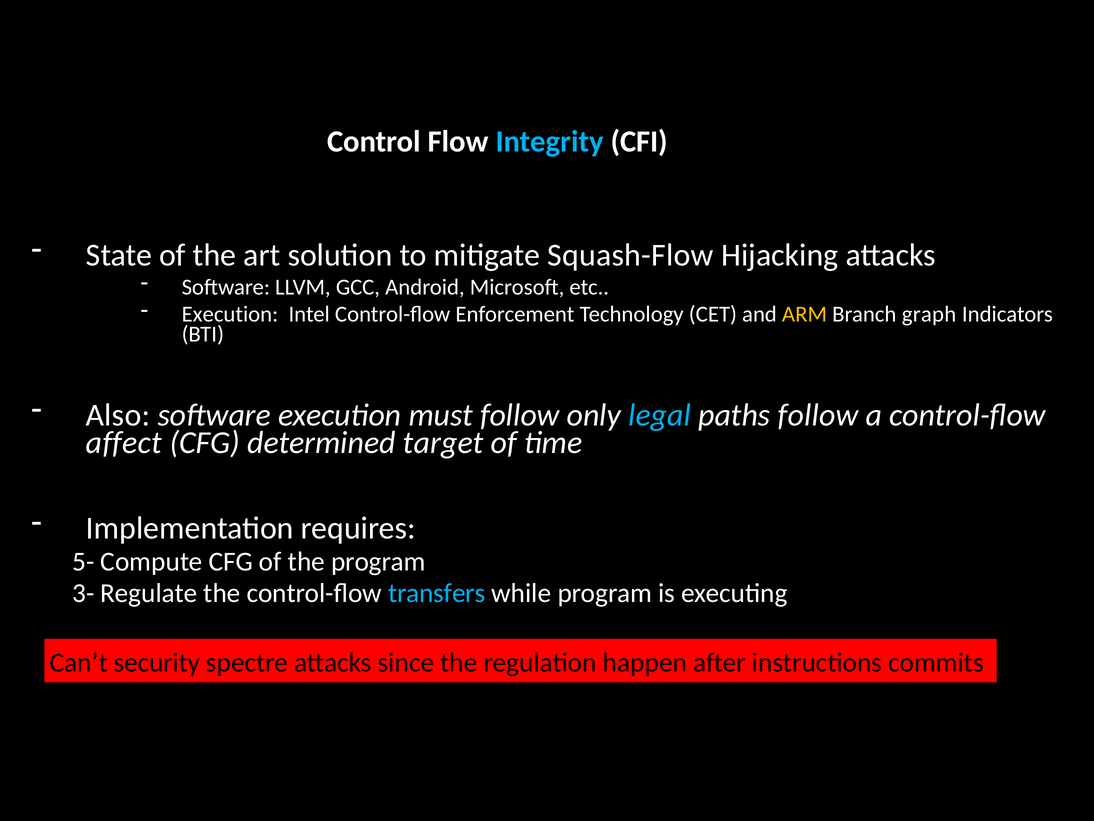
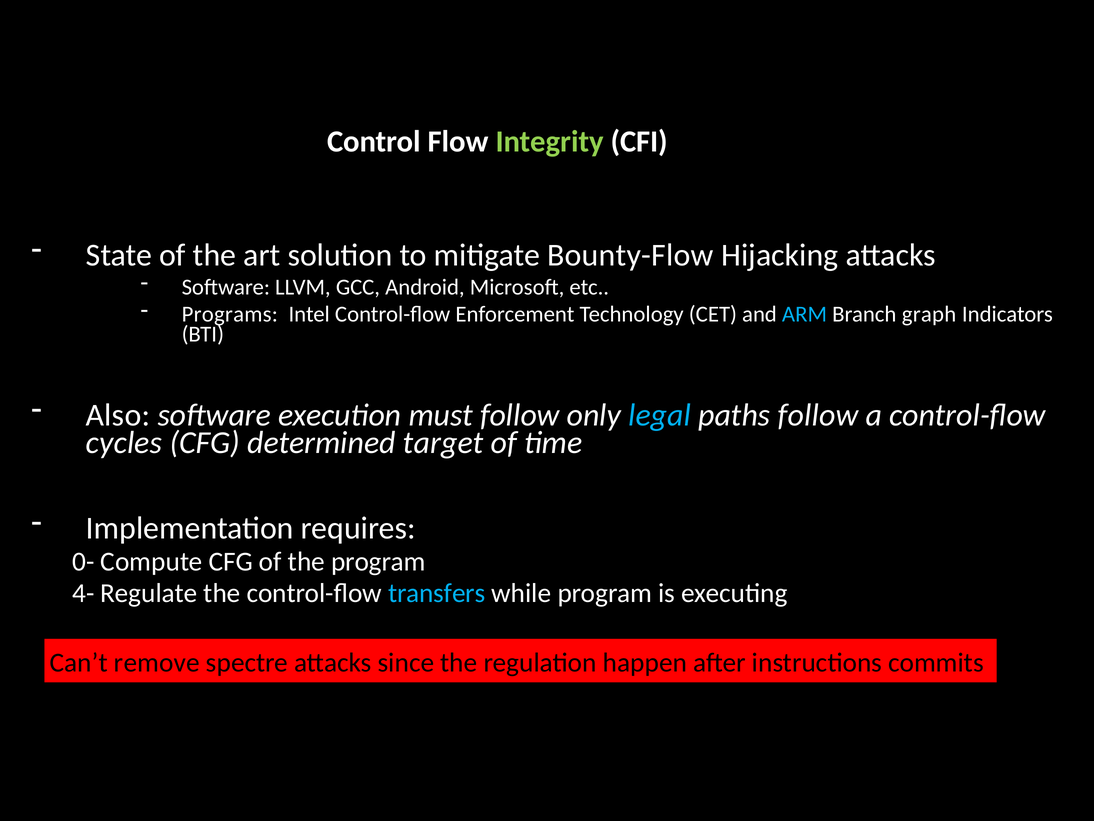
Integrity colour: light blue -> light green (550, 141)
Squash-Flow: Squash-Flow -> Bounty-Flow (630, 255)
Execution: Execution -> Programs (230, 314)
ARM colour: yellow -> light blue (805, 314)
affect: affect -> cycles (124, 442)
5-: 5- -> 0- (83, 561)
3-: 3- -> 4- (83, 593)
security: security -> remove (157, 662)
